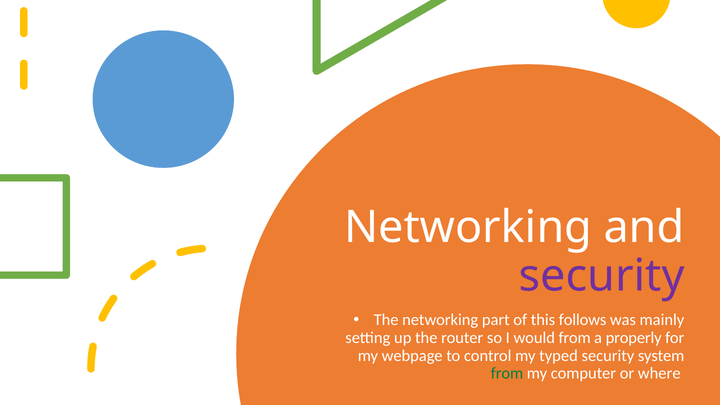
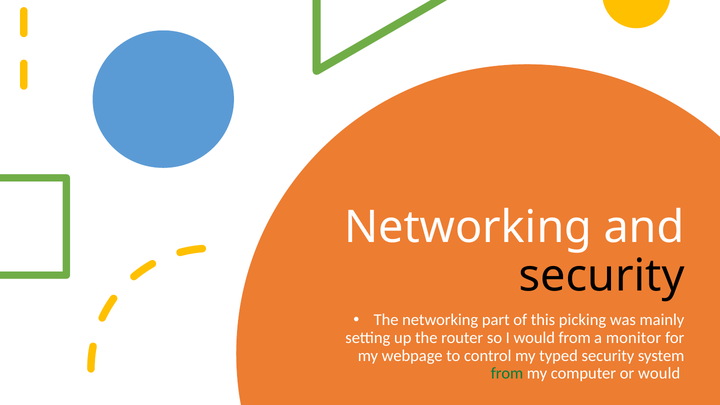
security colour: purple -> black (602, 276)
follows: follows -> picking (583, 320)
properly: properly -> monitor (634, 338)
or where: where -> would (659, 373)
